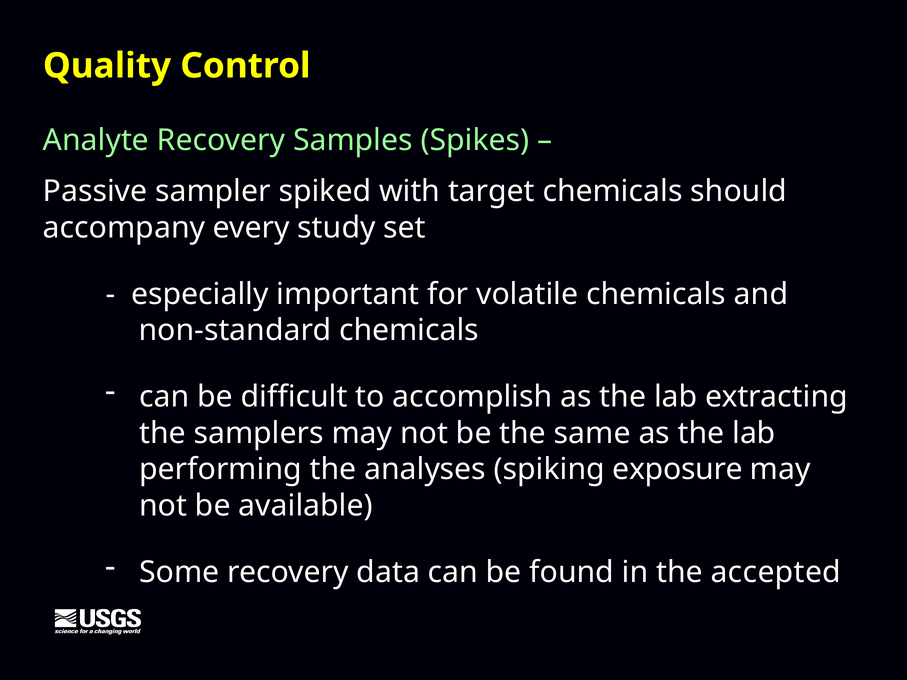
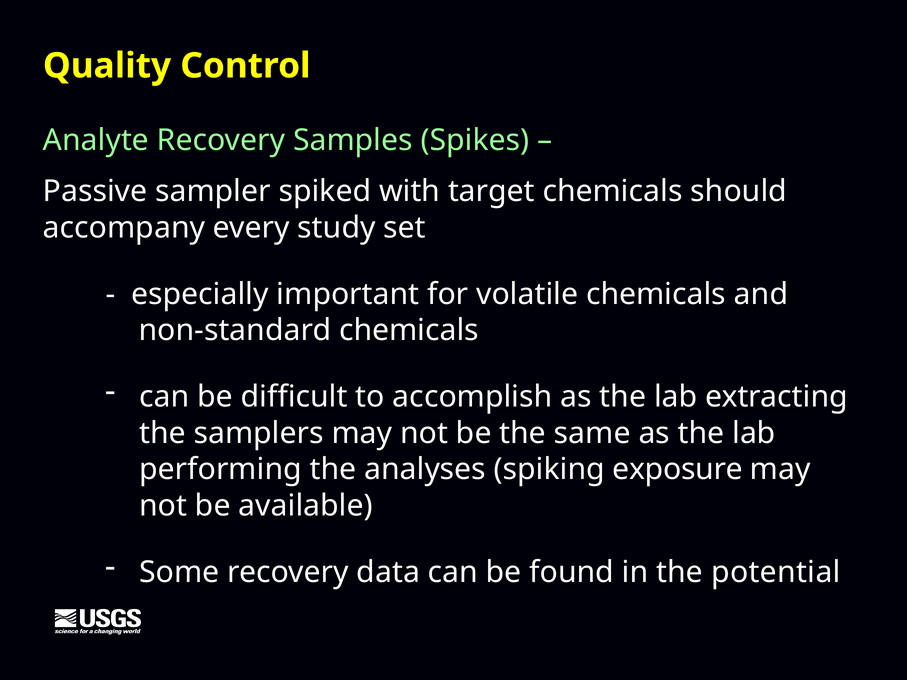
accepted: accepted -> potential (776, 572)
